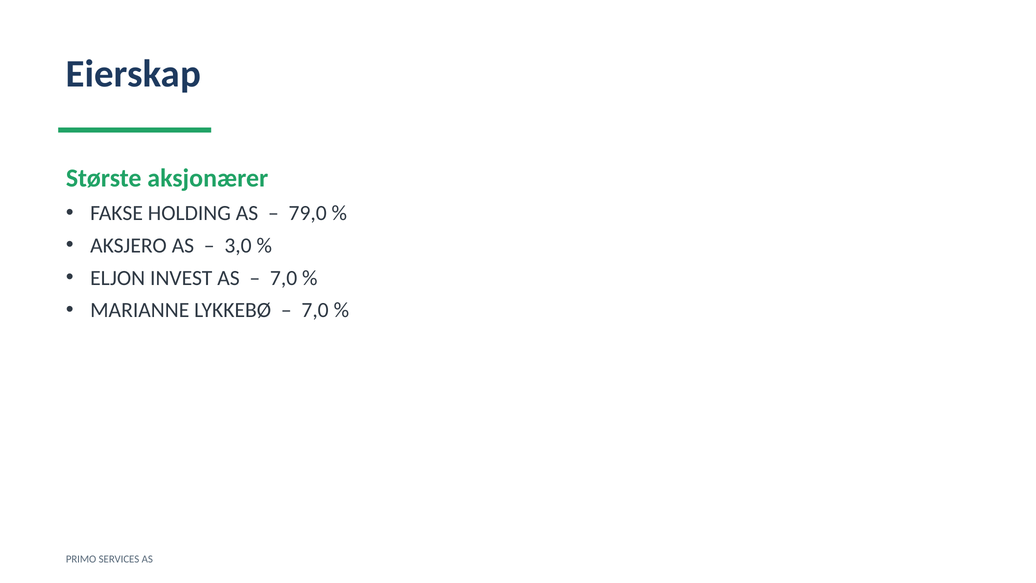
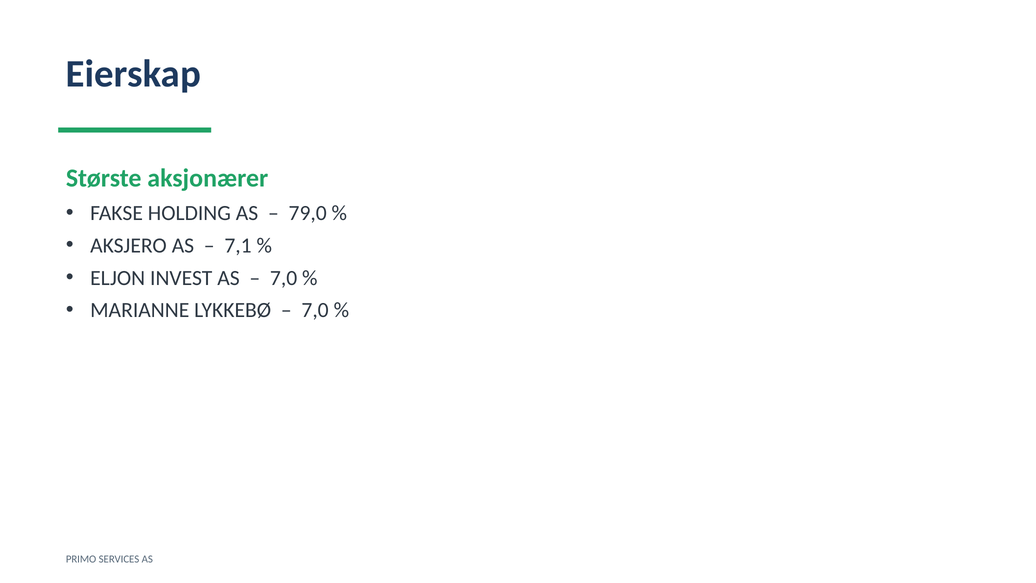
3,0: 3,0 -> 7,1 (238, 245)
